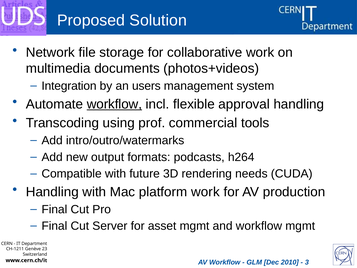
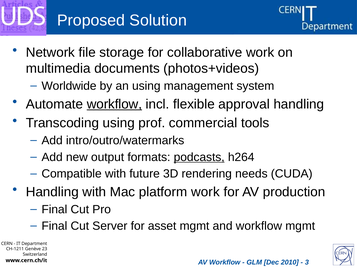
Integration: Integration -> Worldwide (69, 86)
an users: users -> using (146, 86)
podcasts underline: none -> present (199, 157)
